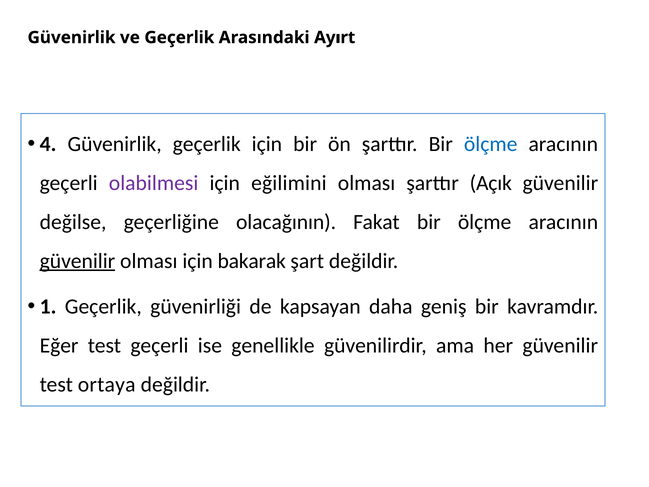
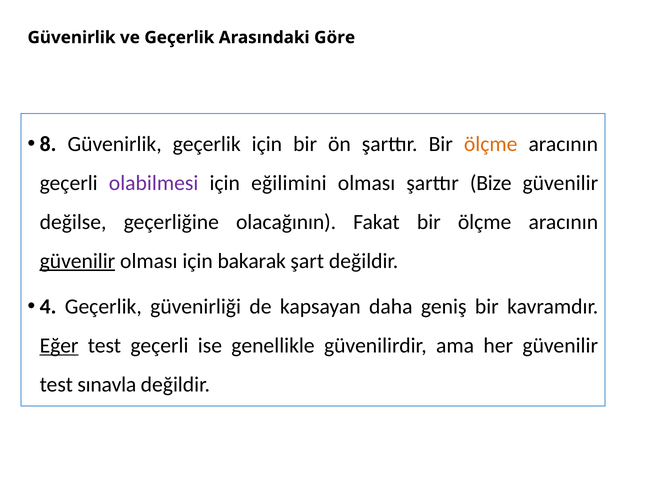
Ayırt: Ayırt -> Göre (335, 37)
4: 4 -> 8 (48, 144)
ölçme colour: blue -> orange (491, 144)
Açık: Açık -> Bize (491, 183)
1: 1 -> 4 (48, 307)
Eğer underline: none -> present (59, 346)
ortaya: ortaya -> sınavla (107, 384)
